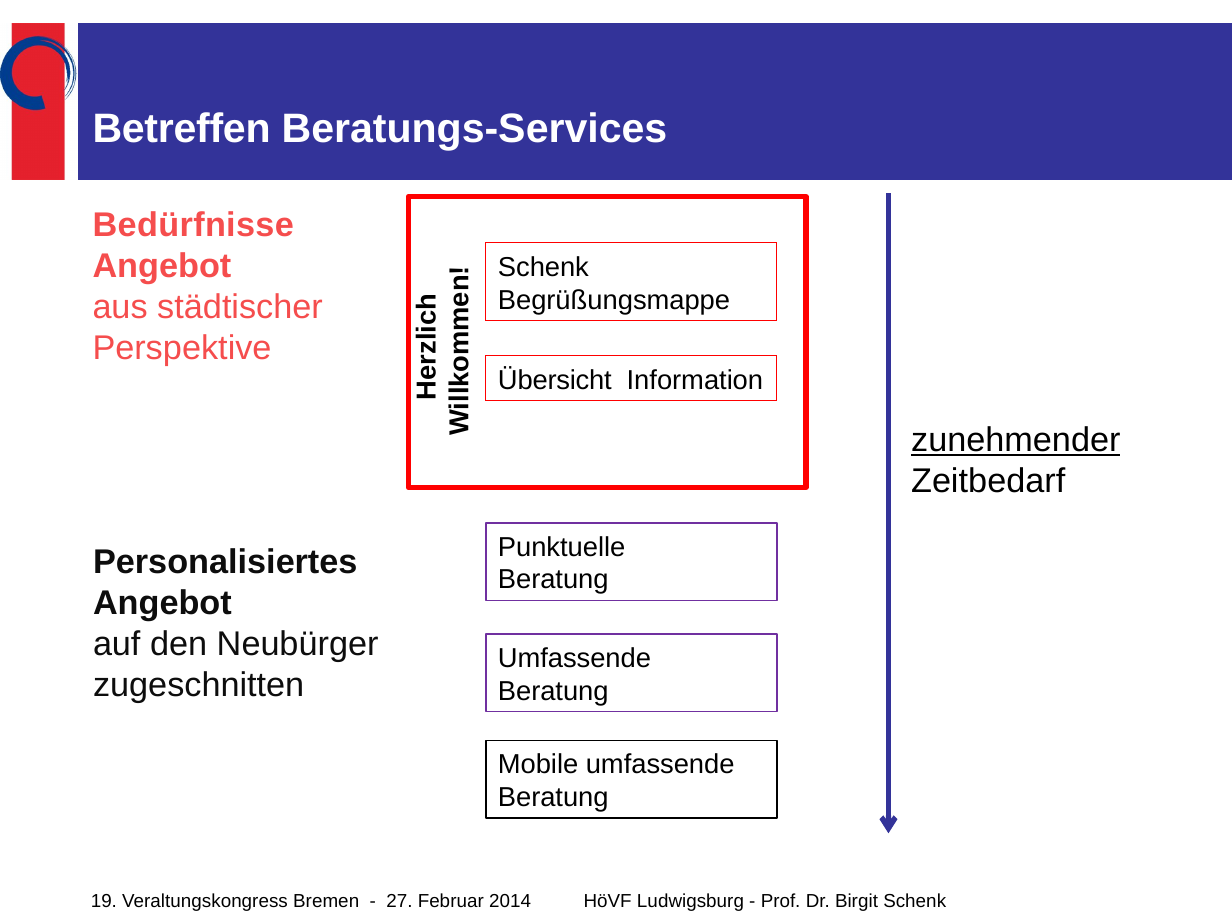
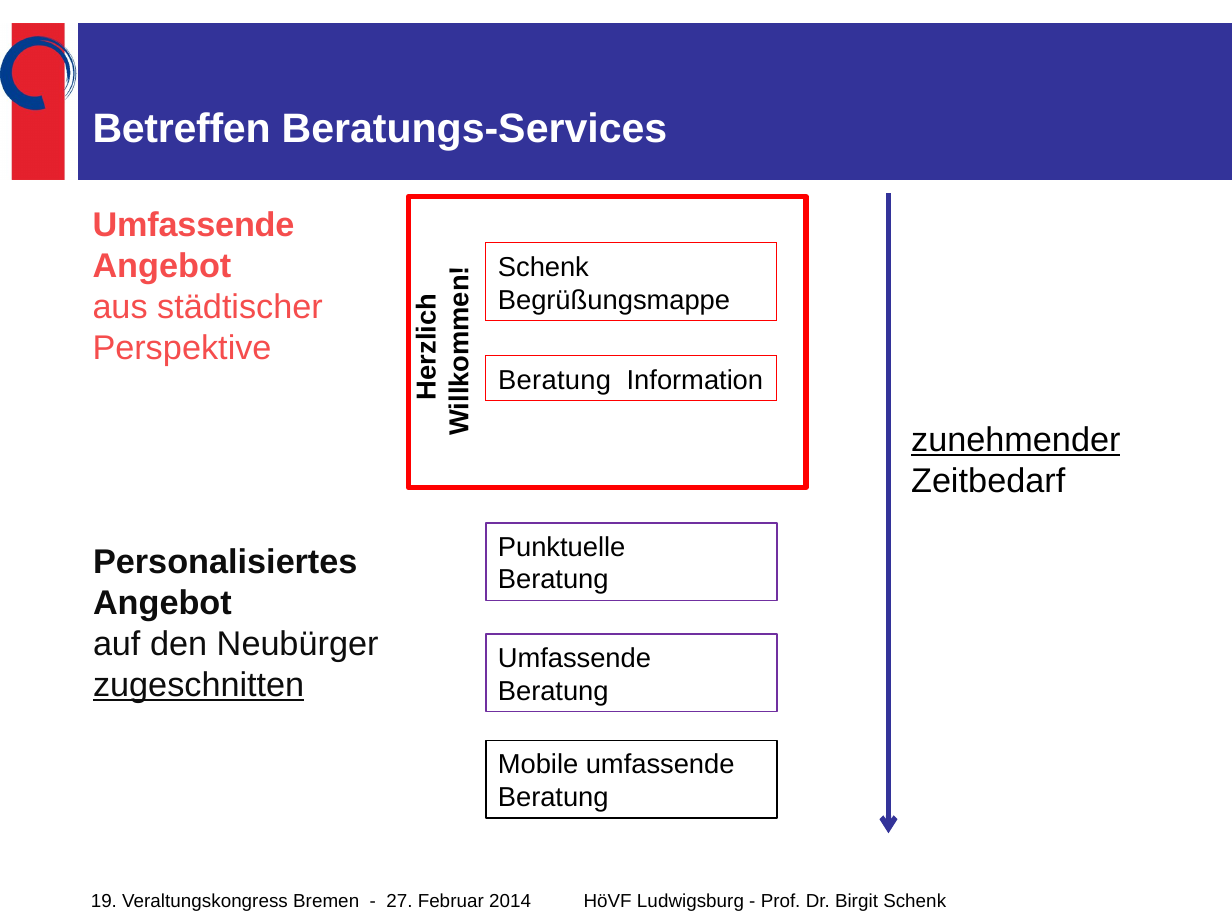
Bedürfnisse: Bedürfnisse -> Umfassende (194, 225)
Übersicht: Übersicht -> Beratung (555, 380)
zugeschnitten underline: none -> present (199, 685)
